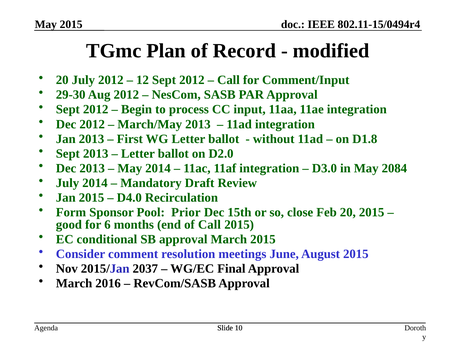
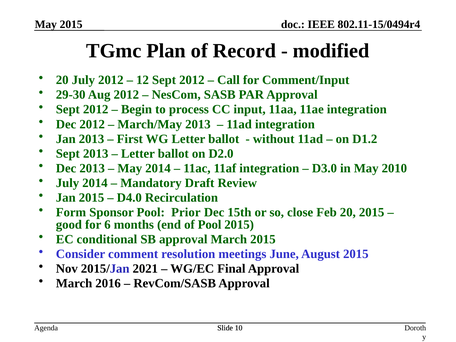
D1.8: D1.8 -> D1.2 (365, 139)
2084: 2084 -> 2010 (394, 168)
of Call: Call -> Pool (210, 225)
2037: 2037 -> 2021 (145, 269)
